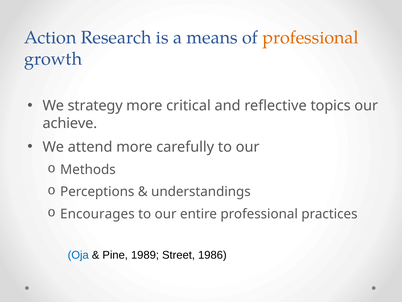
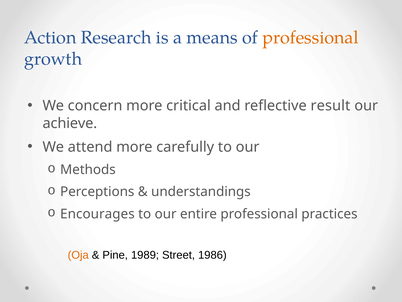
strategy: strategy -> concern (95, 106)
topics: topics -> result (330, 106)
Oja colour: blue -> orange (78, 255)
